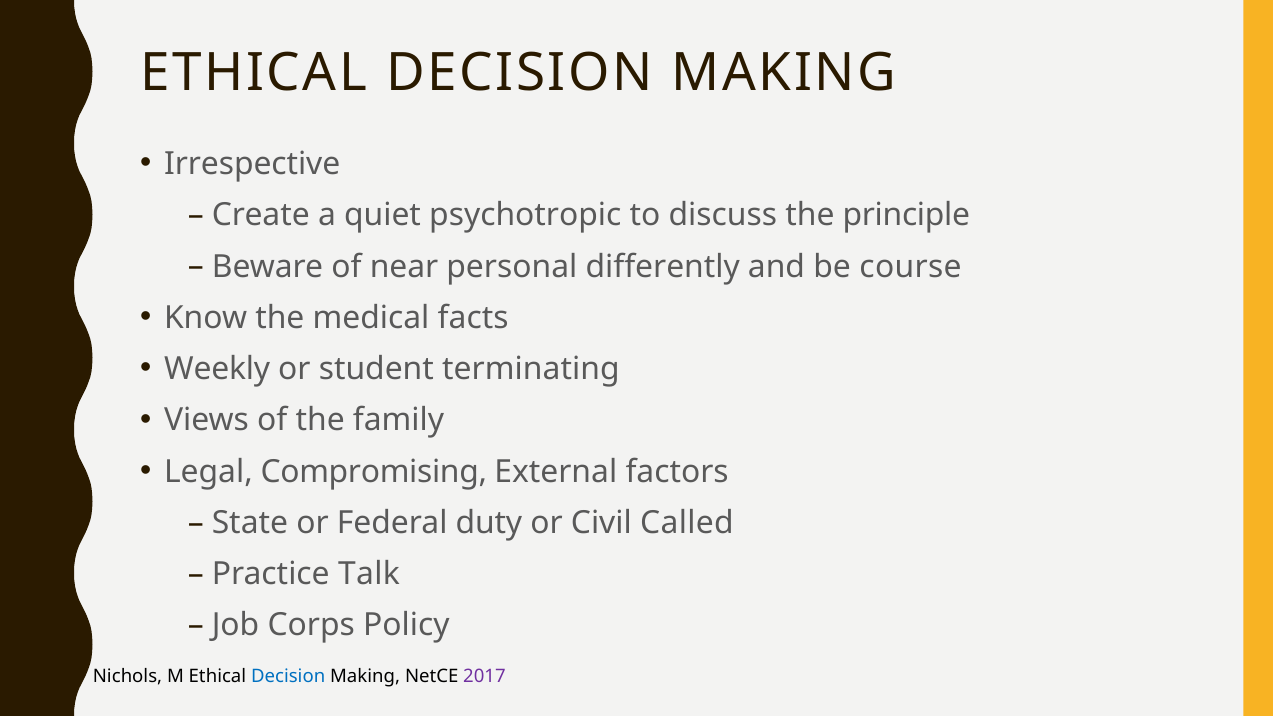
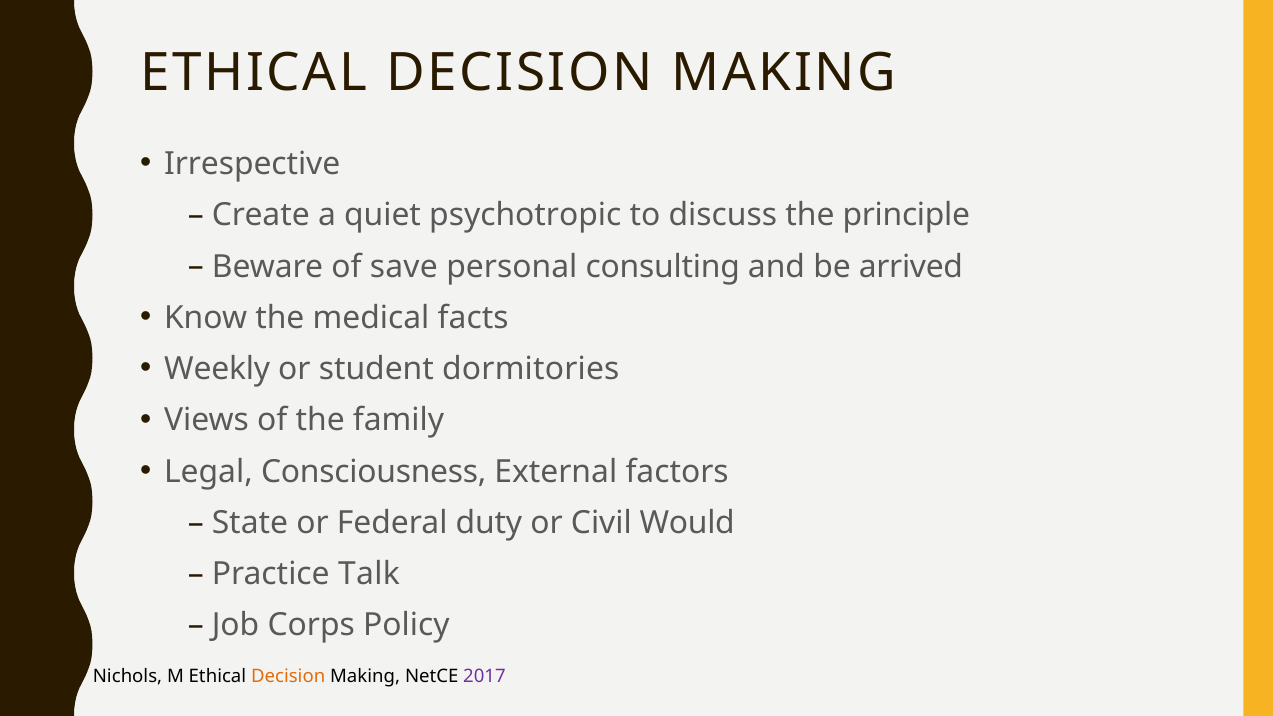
near: near -> save (404, 267)
differently: differently -> consulting (663, 267)
course: course -> arrived (911, 267)
terminating: terminating -> dormitories (531, 369)
Compromising: Compromising -> Consciousness (374, 472)
Called: Called -> Would (687, 523)
Decision colour: blue -> orange (288, 676)
